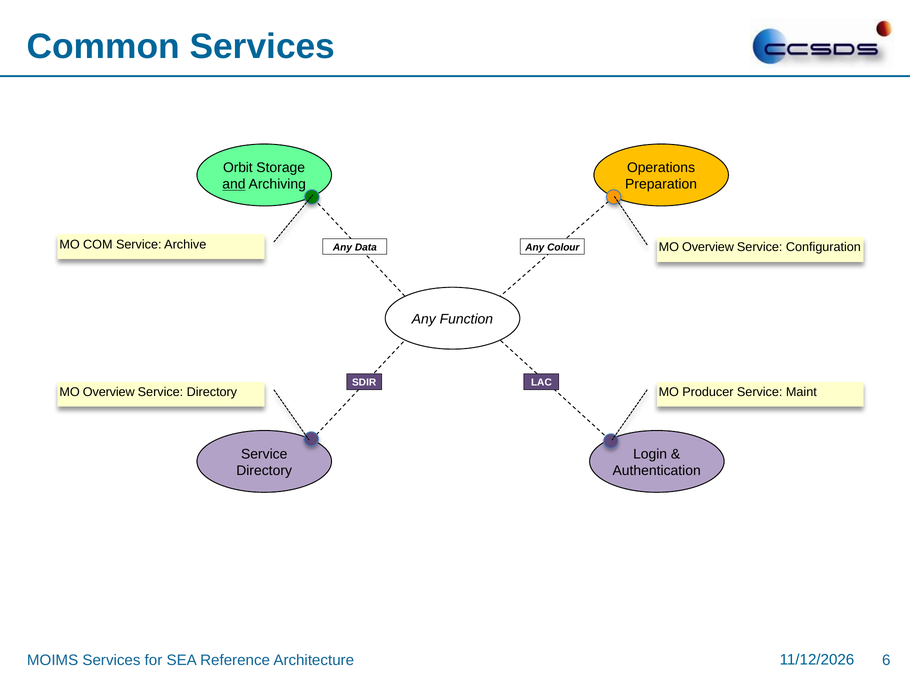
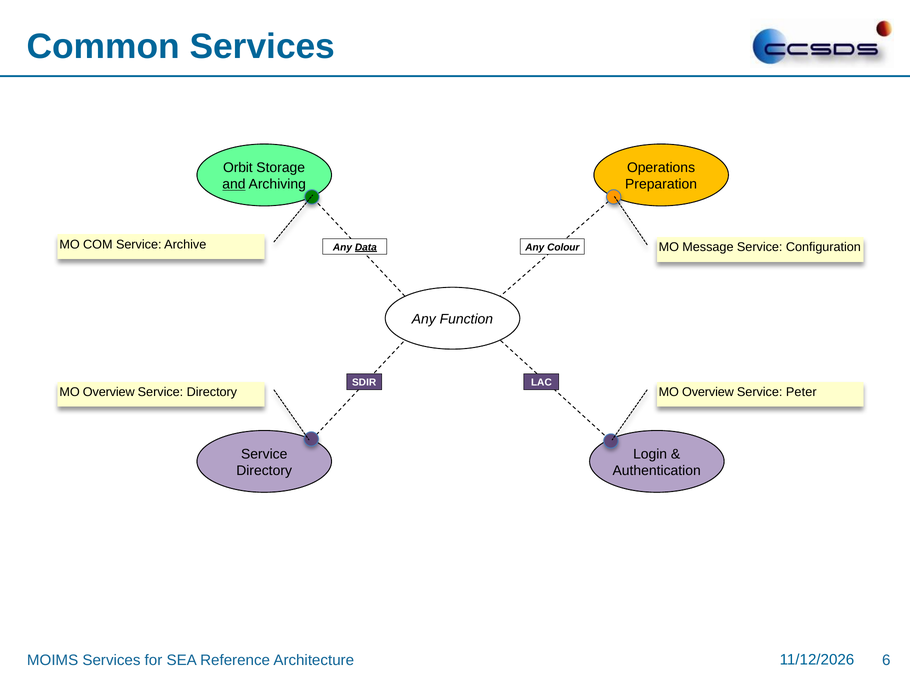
Overview: Overview -> Message (708, 248)
Data underline: none -> present (366, 247)
Producer: Producer -> Overview (708, 392)
Maint: Maint -> Peter (801, 392)
